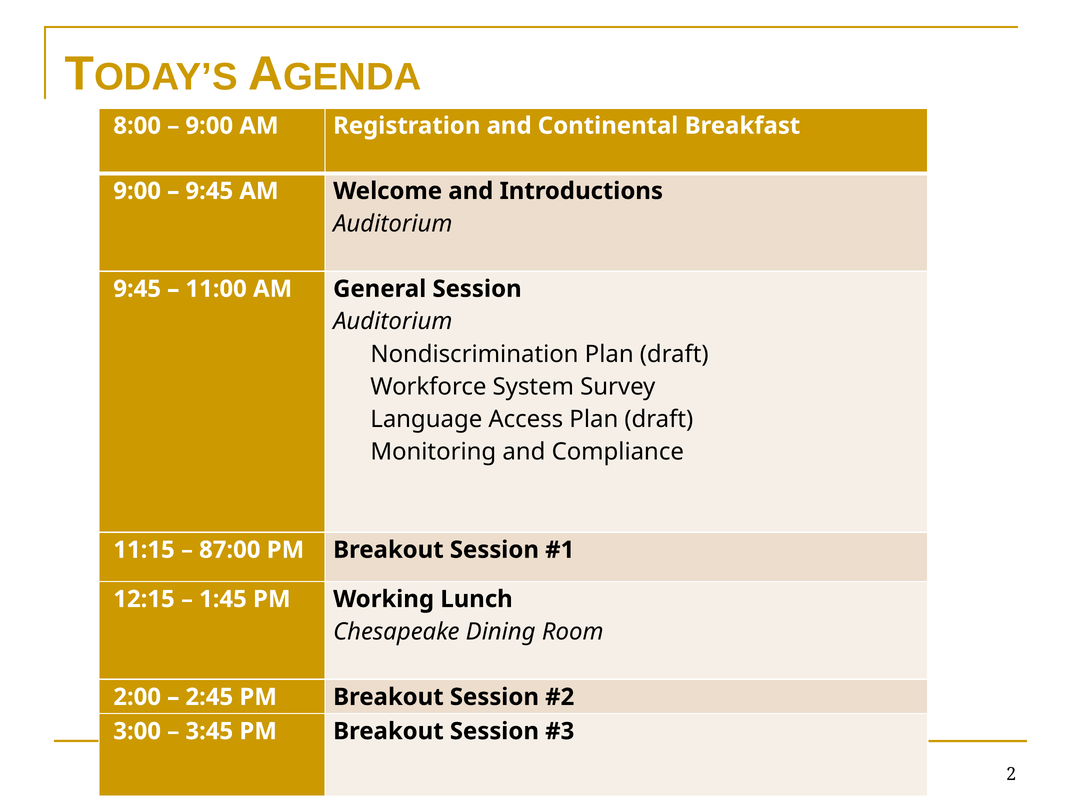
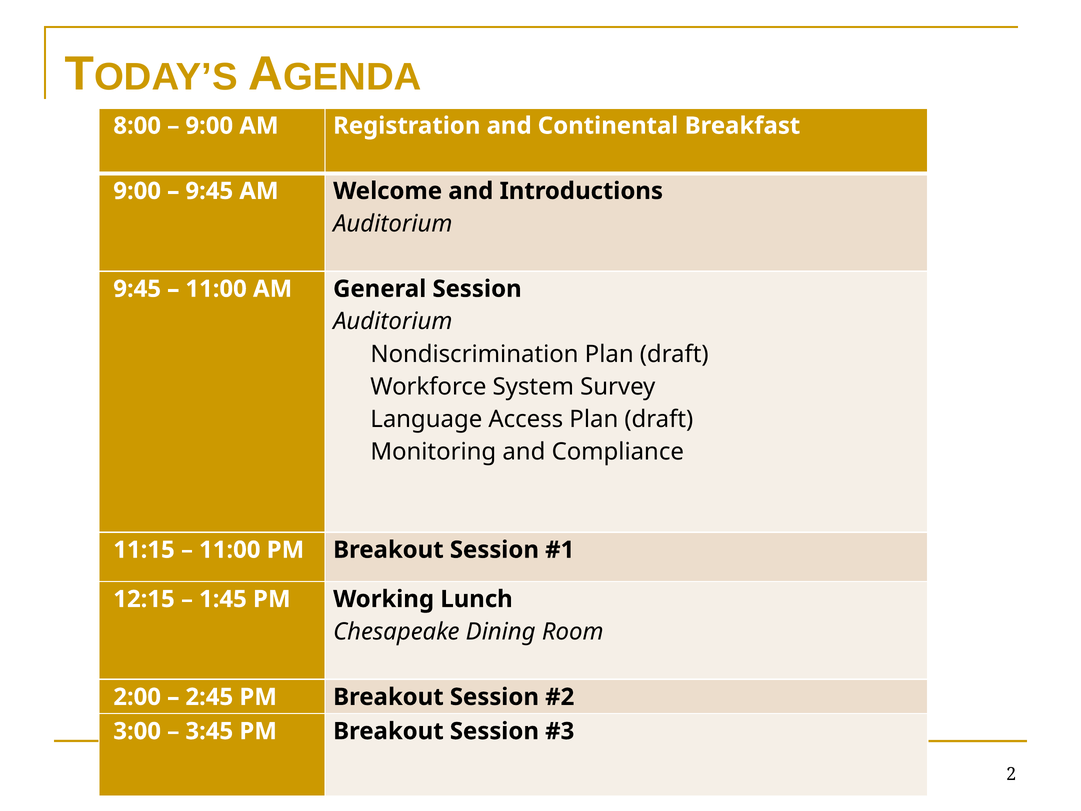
87:00: 87:00 -> 11:00 (230, 550)
